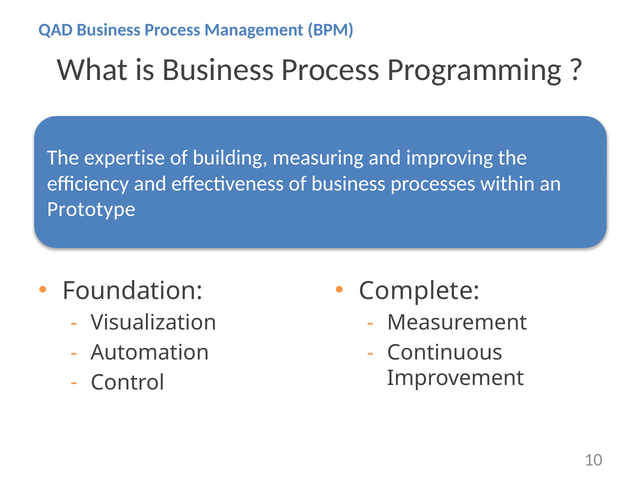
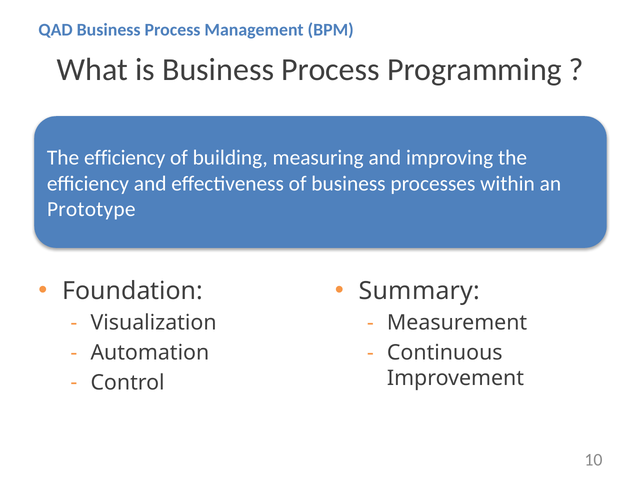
expertise: expertise -> efficiency (125, 158)
Complete: Complete -> Summary (419, 291)
